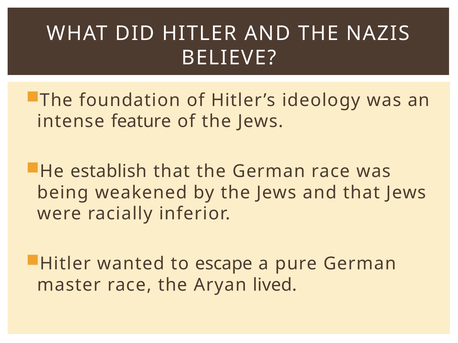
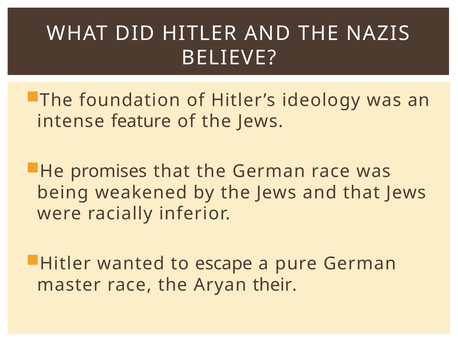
establish: establish -> promises (109, 171)
lived: lived -> their (275, 285)
